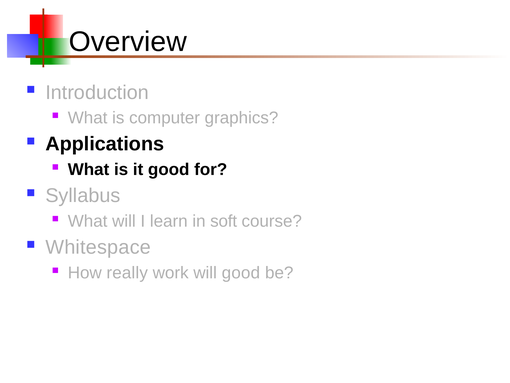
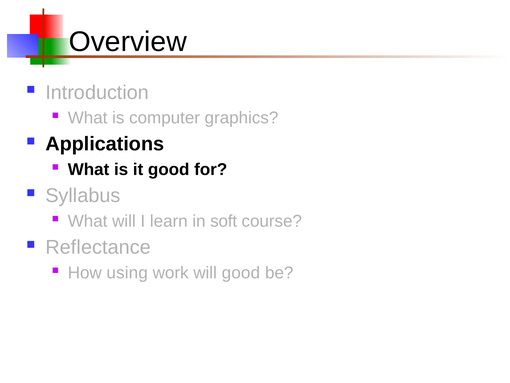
Whitespace: Whitespace -> Reflectance (98, 247)
really: really -> using (127, 272)
